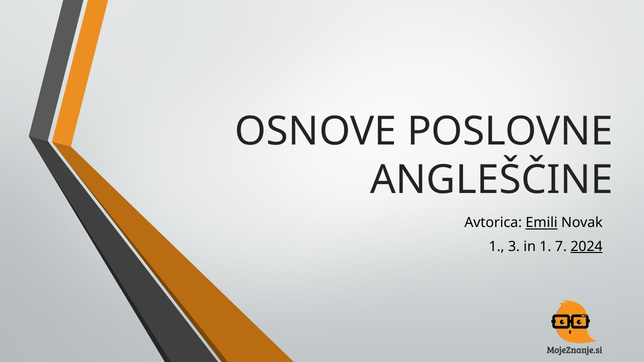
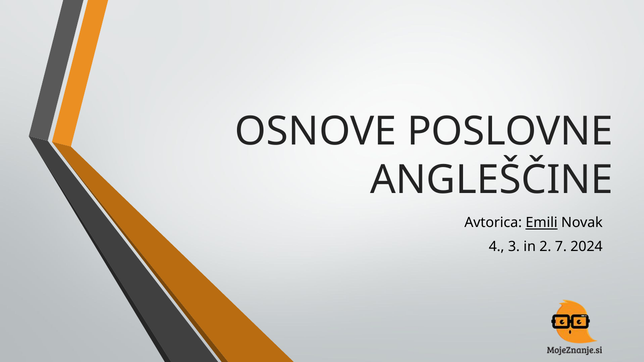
1: 1 -> 4 (497, 247)
in 1: 1 -> 2 (545, 247)
2024 underline: present -> none (587, 247)
